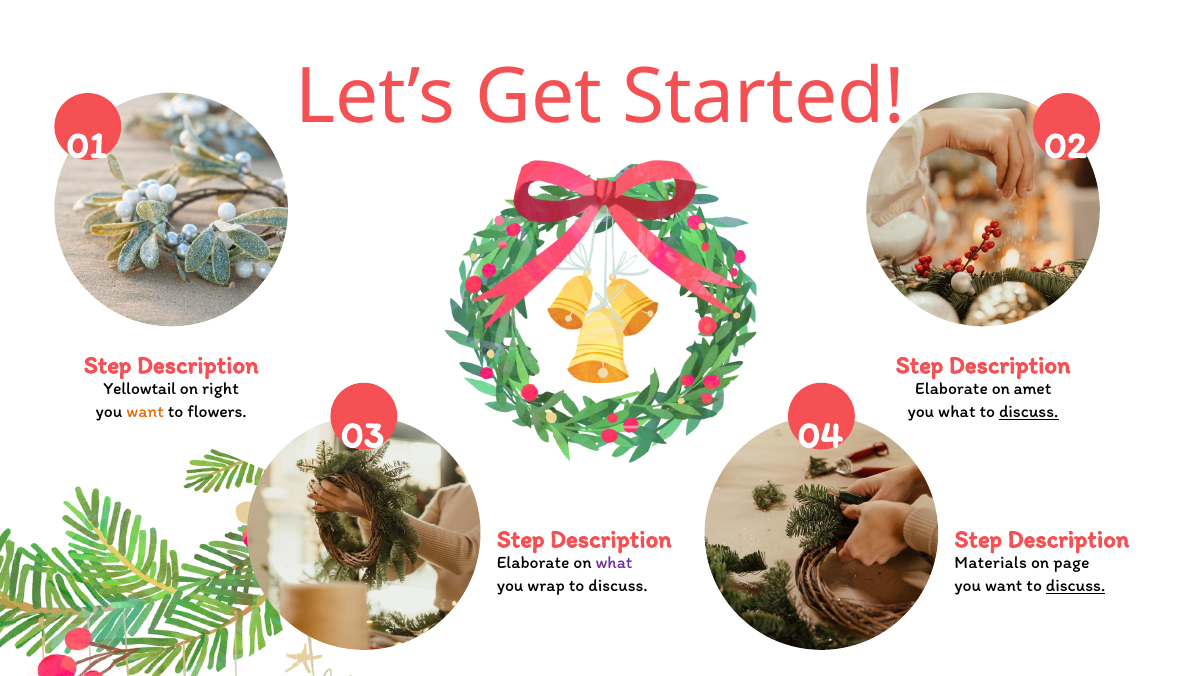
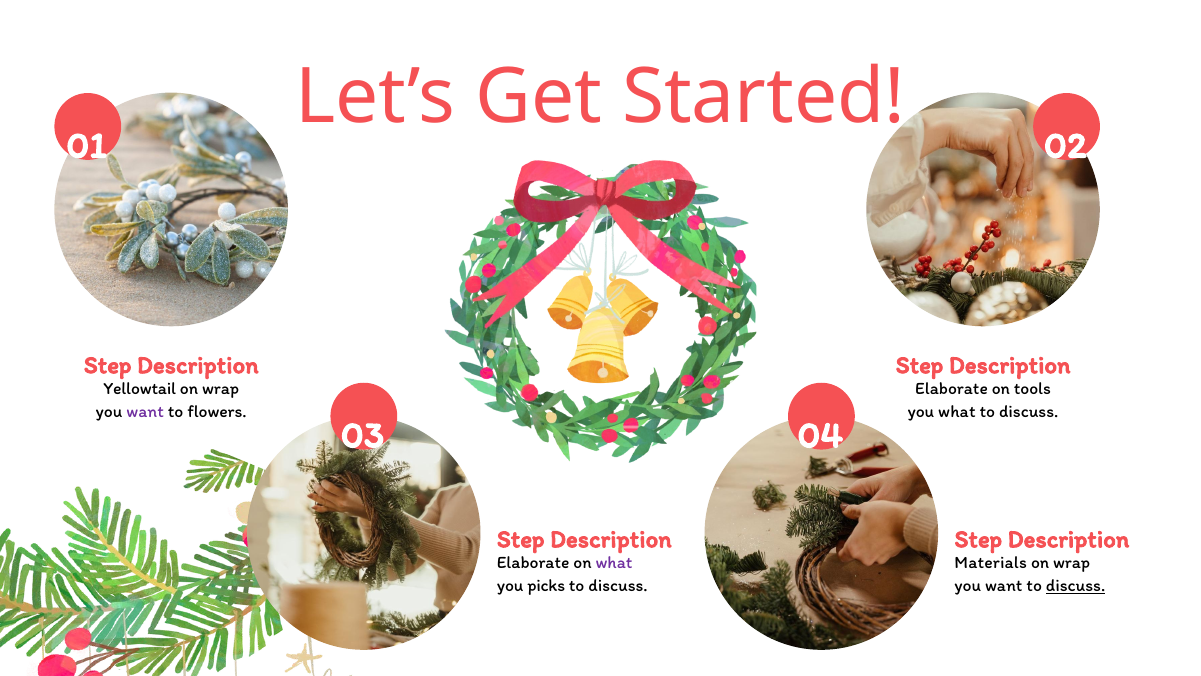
right: right -> wrap (221, 388)
amet: amet -> tools (1032, 388)
want colour: orange -> purple (145, 411)
discuss underline: present -> none (1029, 411)
page: page -> wrap (1072, 562)
wrap: wrap -> picks (546, 585)
